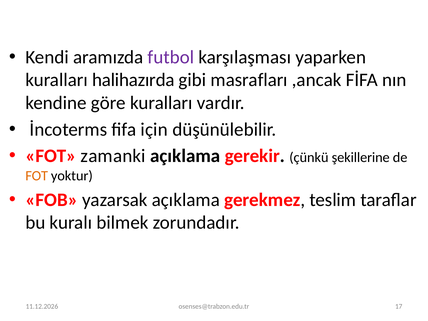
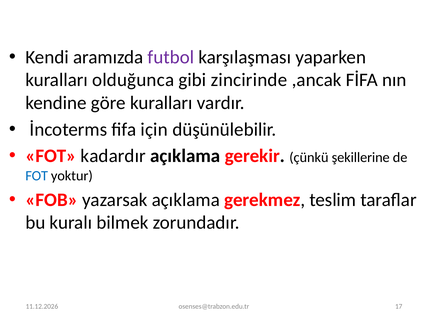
halihazırda: halihazırda -> olduğunca (133, 80)
masrafları: masrafları -> zincirinde (249, 80)
zamanki: zamanki -> kadardır (113, 156)
FOT colour: orange -> blue (37, 176)
